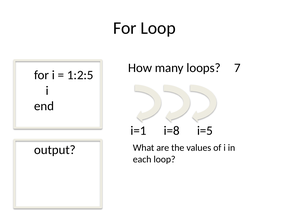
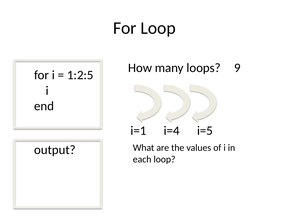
7: 7 -> 9 (237, 68)
i=8: i=8 -> i=4 (172, 130)
